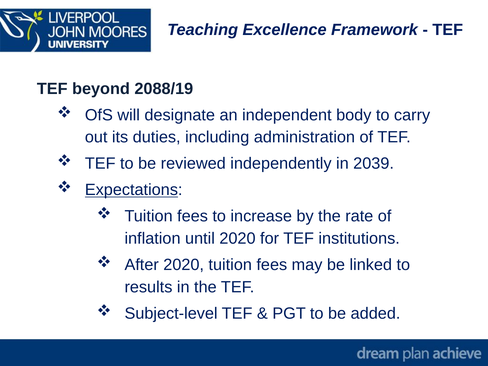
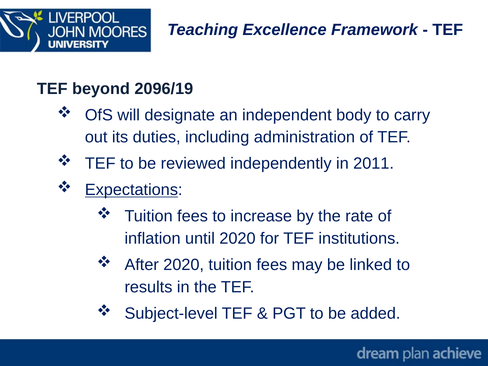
2088/19: 2088/19 -> 2096/19 (164, 89)
2039: 2039 -> 2011 (374, 164)
